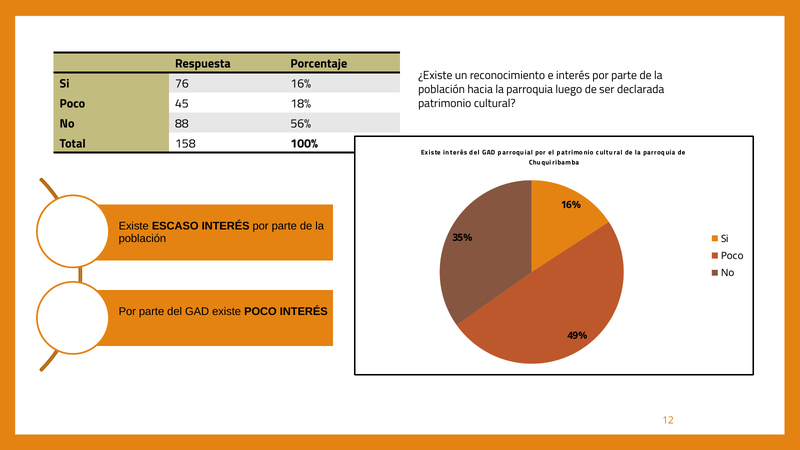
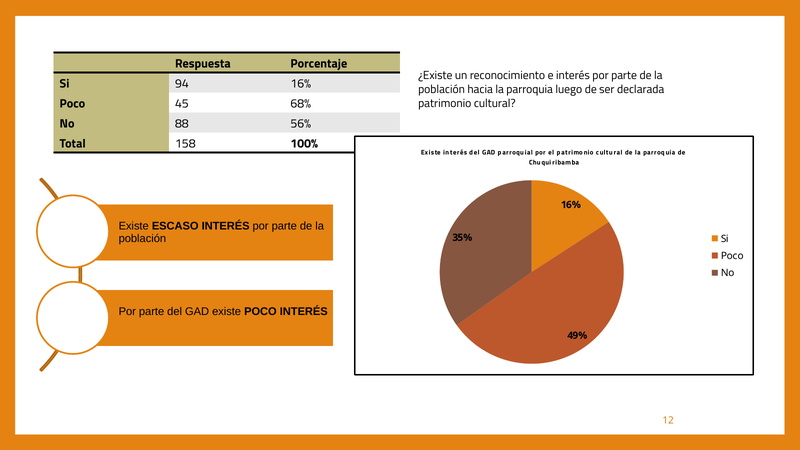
76: 76 -> 94 (182, 84)
18%: 18% -> 68% (301, 104)
